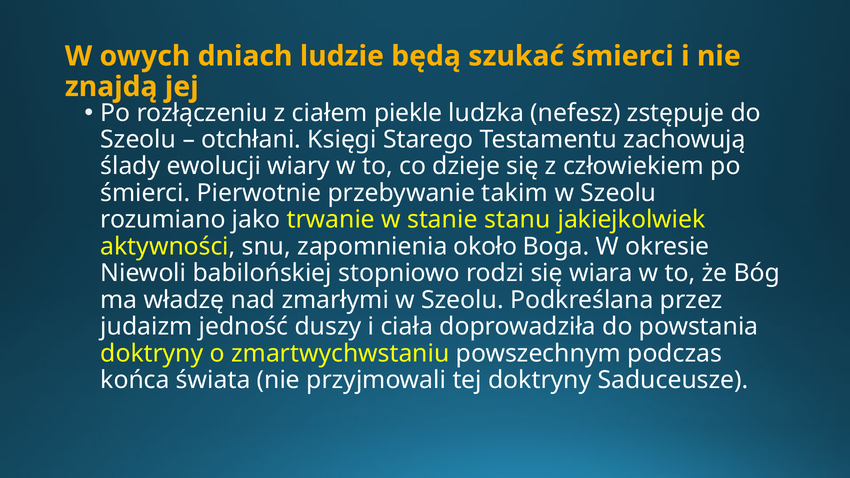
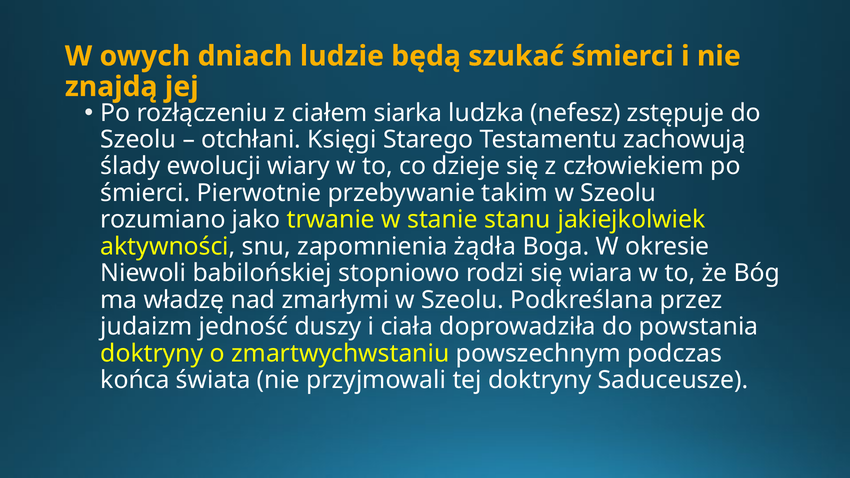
piekle: piekle -> siarka (408, 113)
około: około -> żądła (485, 247)
